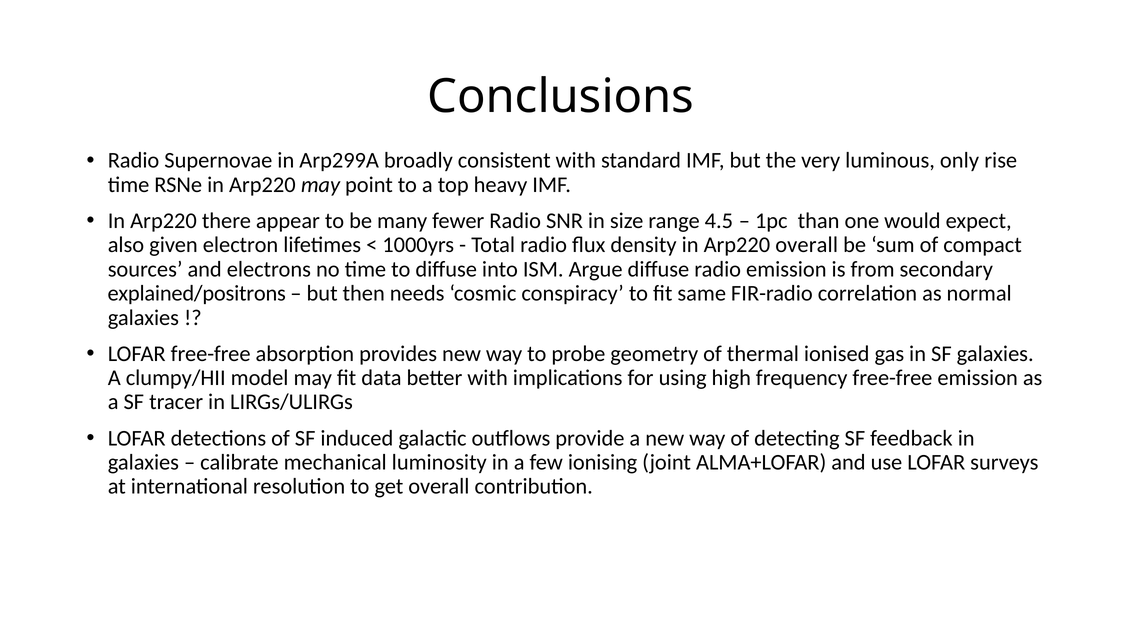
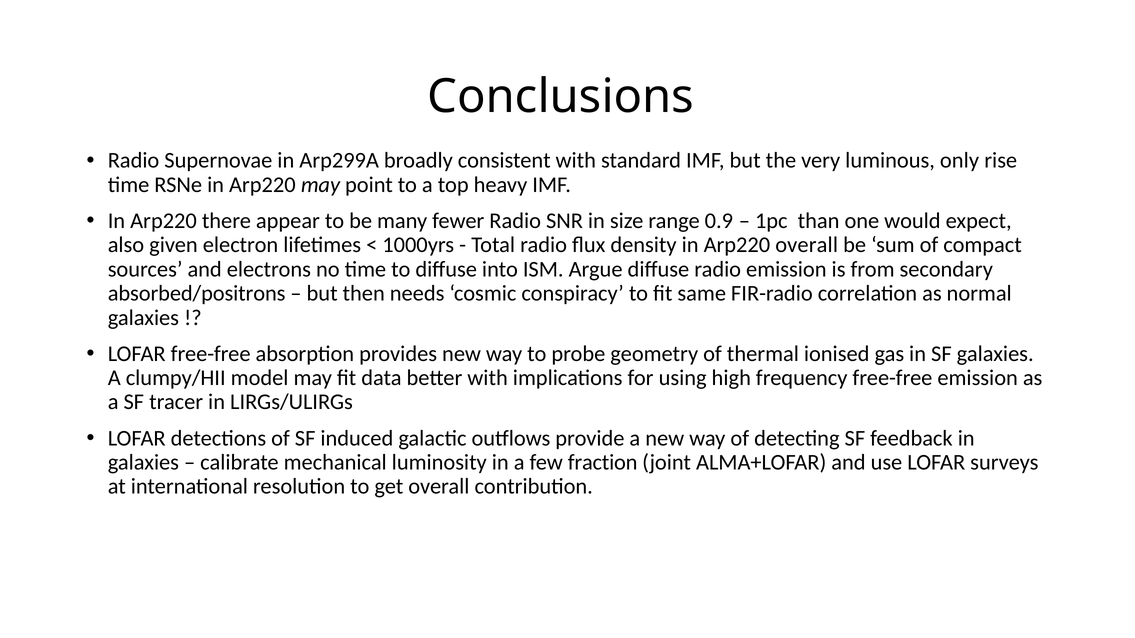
4.5: 4.5 -> 0.9 (719, 221)
explained/positrons: explained/positrons -> absorbed/positrons (197, 294)
ionising: ionising -> fraction (603, 463)
